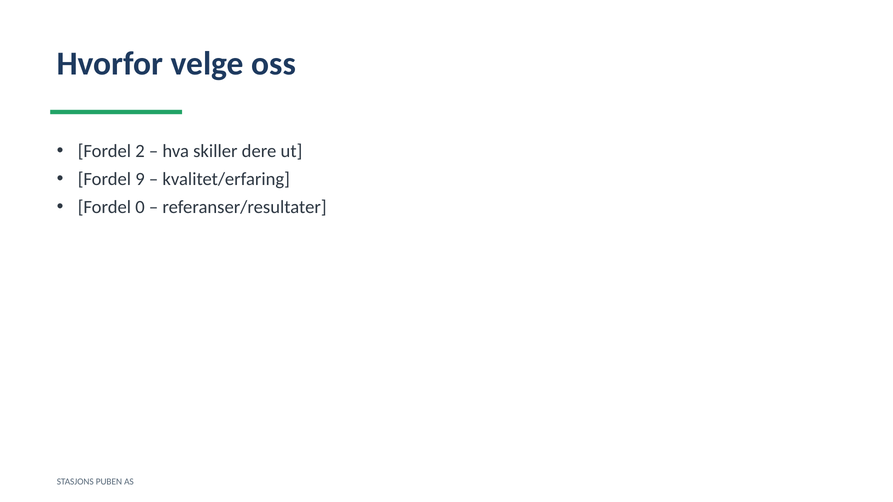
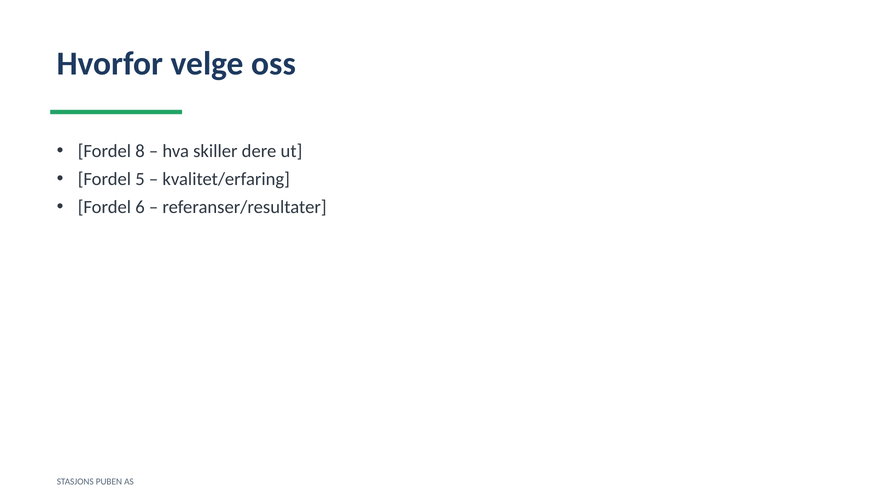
2: 2 -> 8 (140, 151)
9: 9 -> 5 (140, 179)
0: 0 -> 6 (140, 207)
